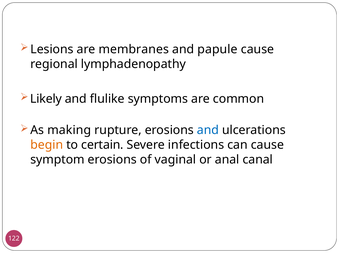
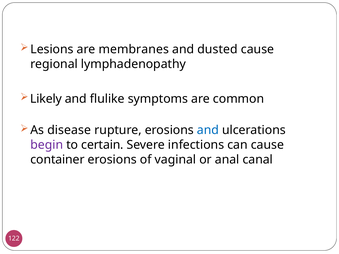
papule: papule -> dusted (217, 49)
making: making -> disease (69, 130)
begin colour: orange -> purple (47, 145)
symptom: symptom -> container (58, 160)
